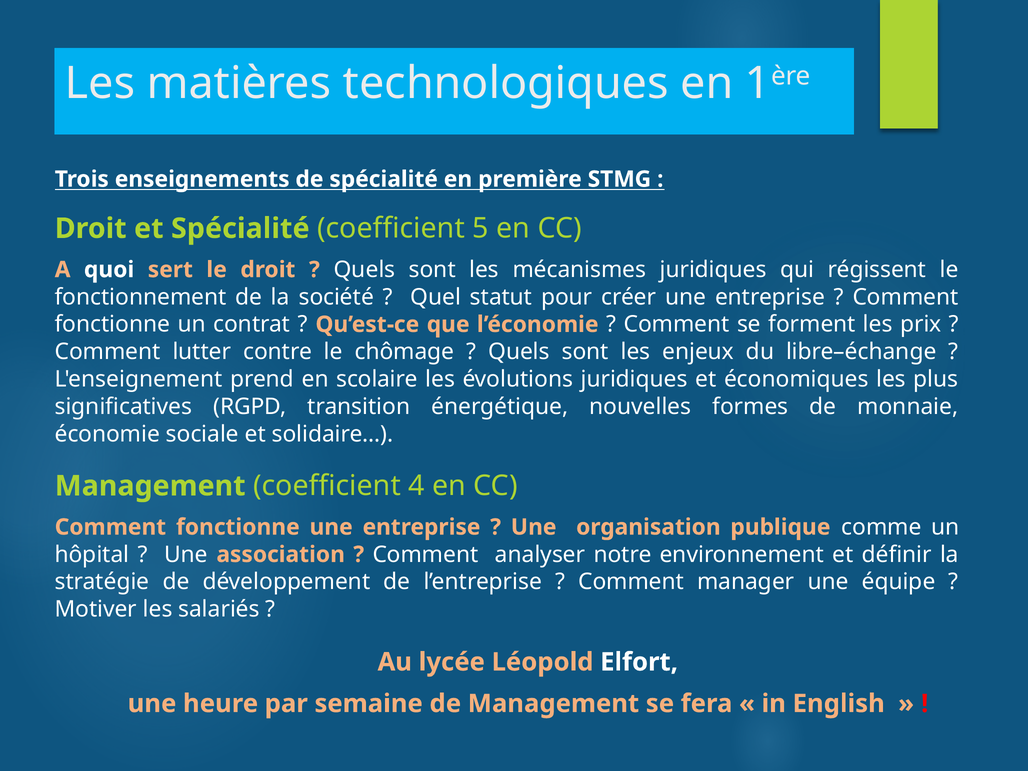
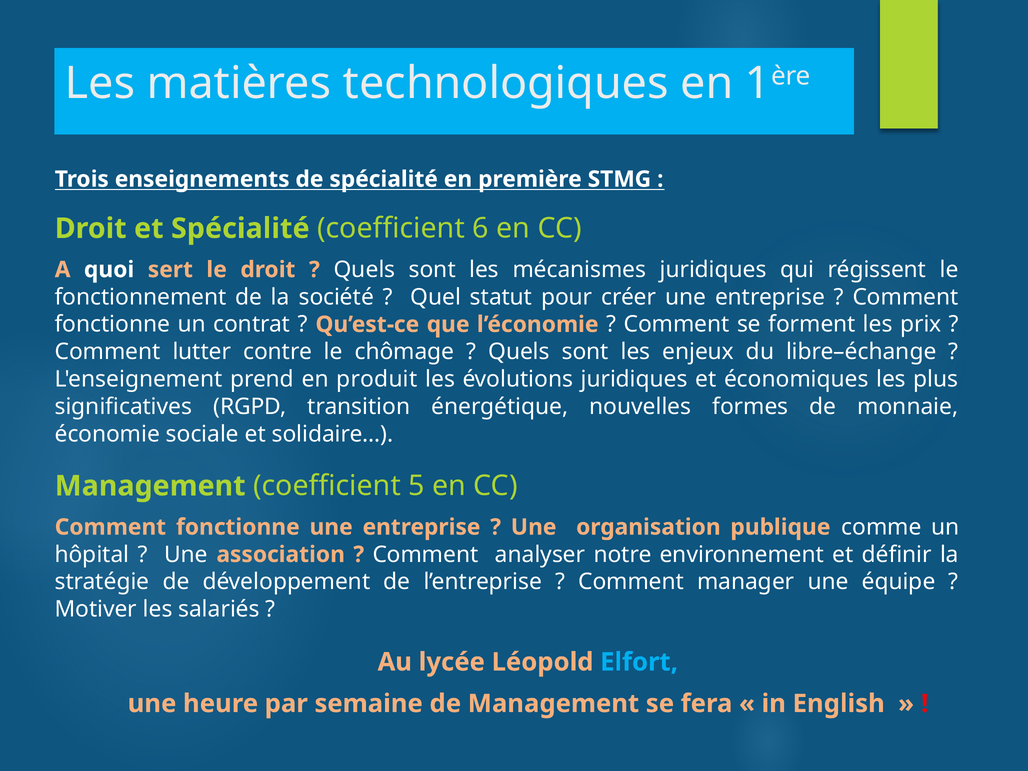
5: 5 -> 6 (481, 229)
scolaire: scolaire -> produit (377, 379)
4: 4 -> 5 (417, 486)
Elfort colour: white -> light blue (639, 662)
